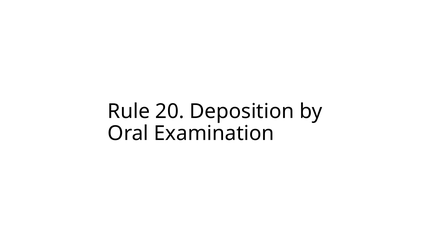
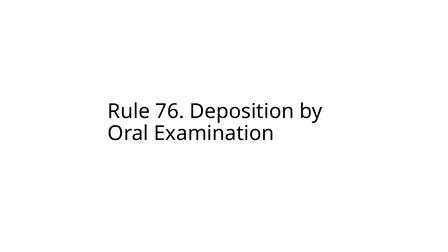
20: 20 -> 76 (170, 111)
